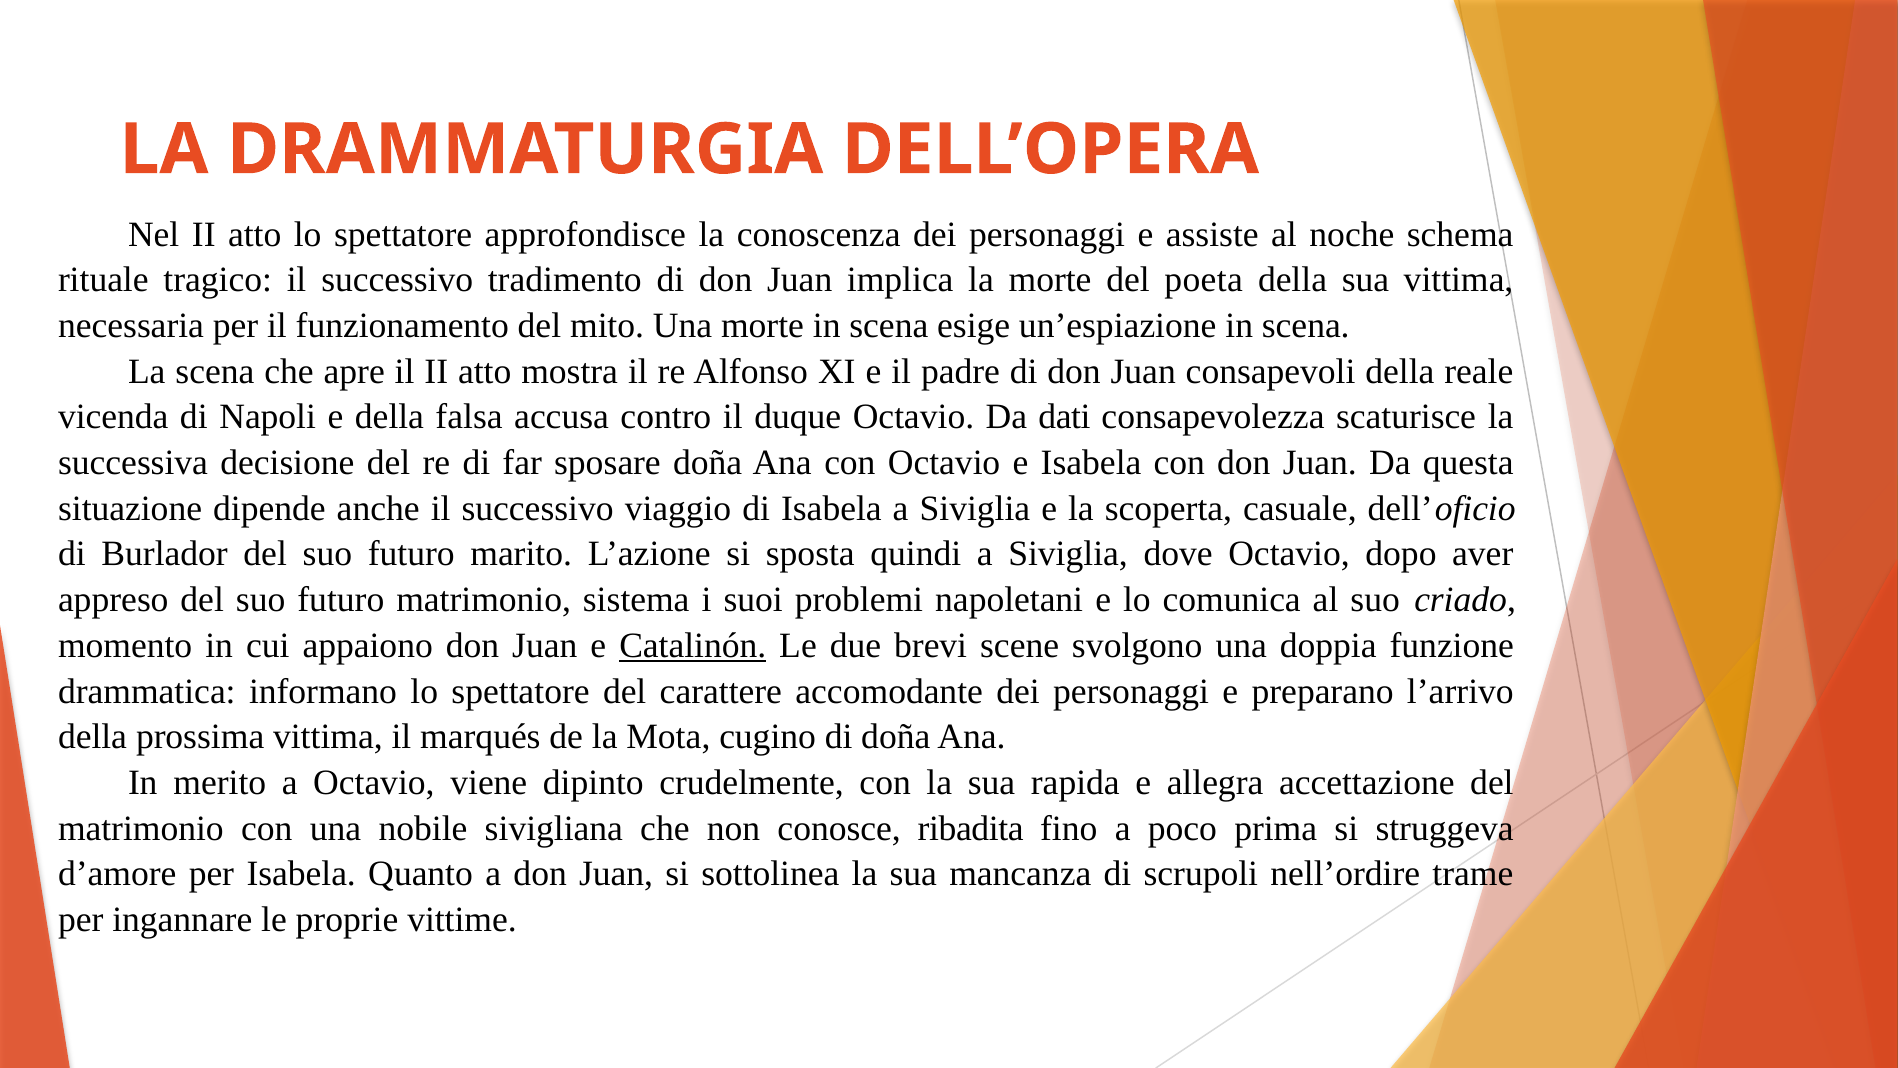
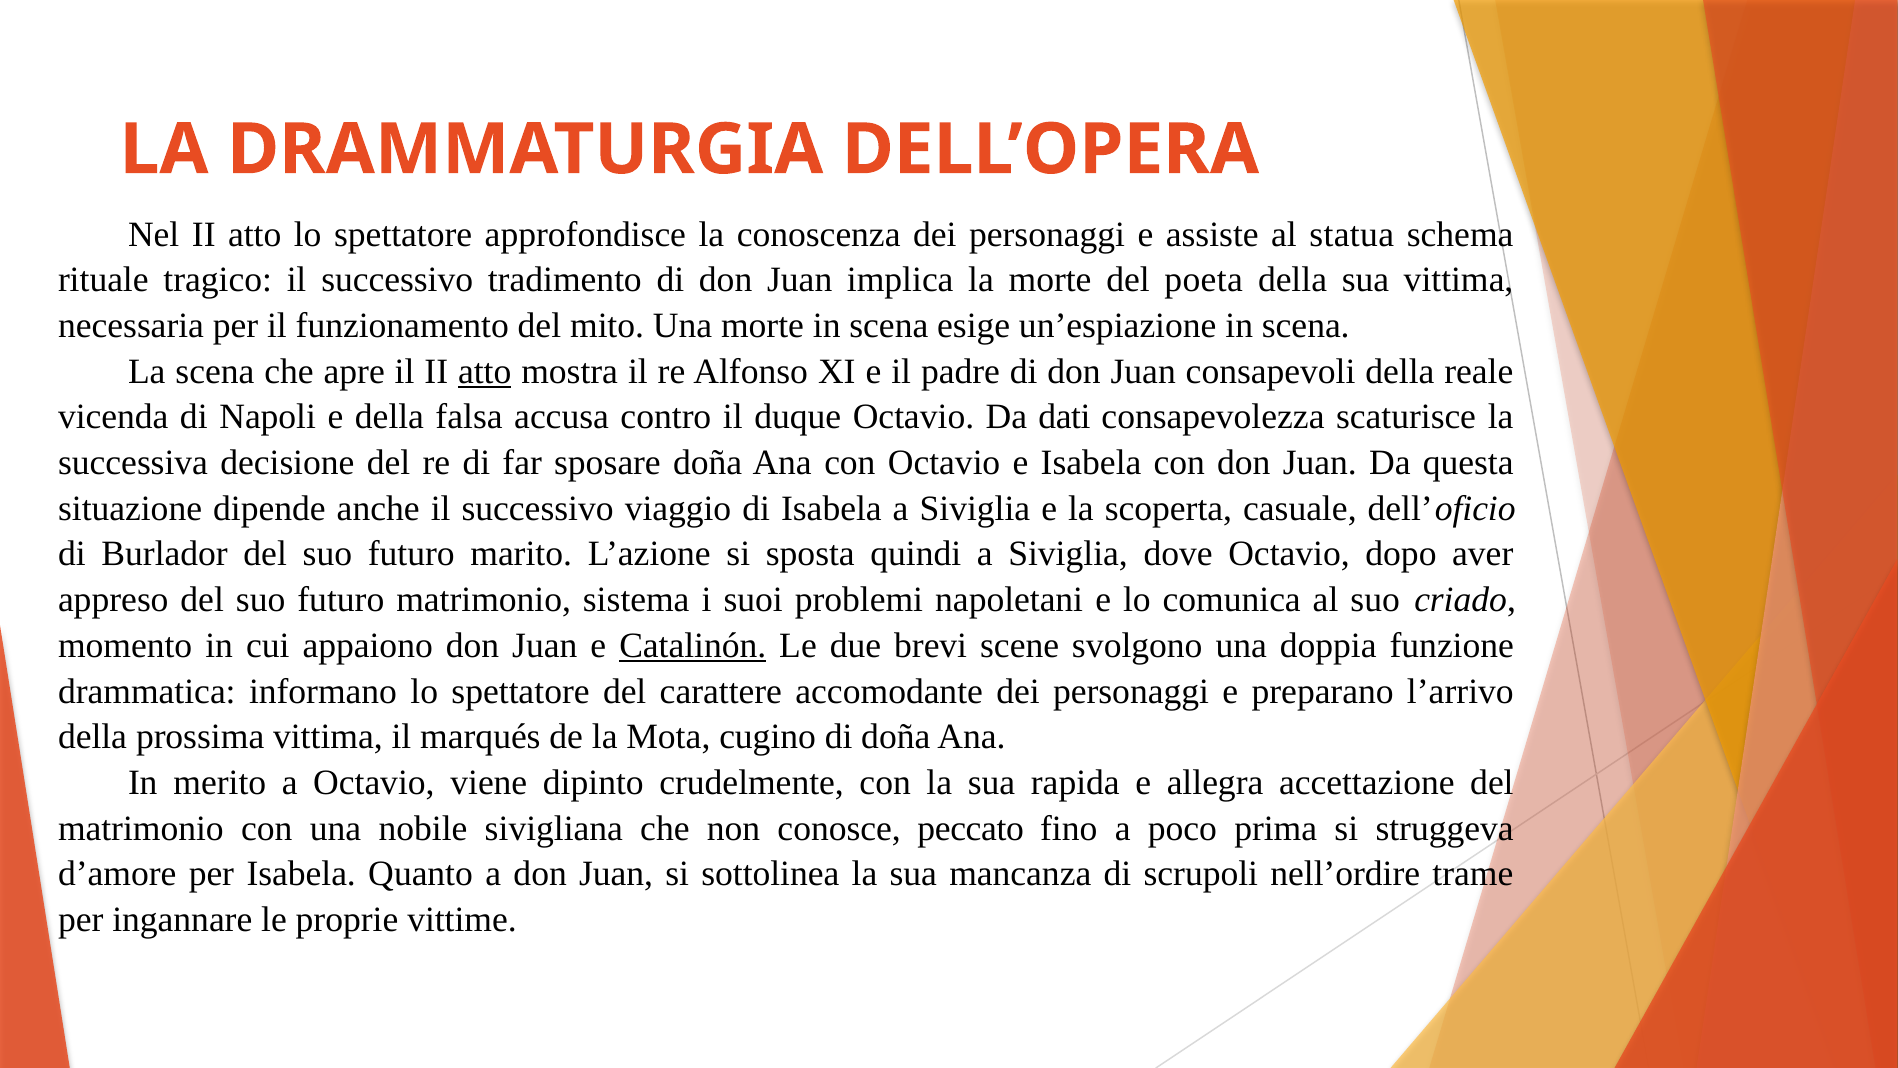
noche: noche -> statua (1352, 234)
atto underline: none -> present (485, 371)
ribadita: ribadita -> peccato (971, 828)
